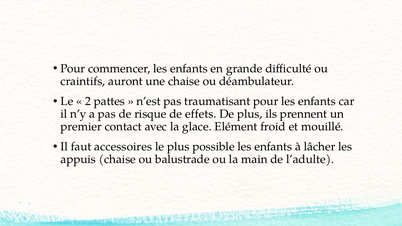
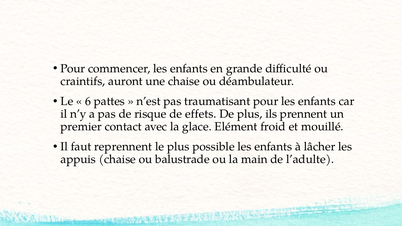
2: 2 -> 6 (88, 101)
accessoires: accessoires -> reprennent (123, 147)
